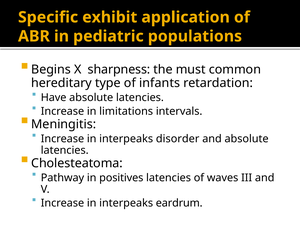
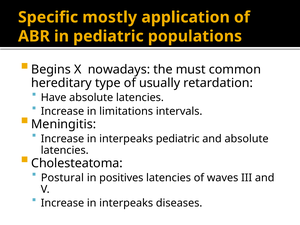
exhibit: exhibit -> mostly (110, 17)
sharpness: sharpness -> nowadays (119, 70)
infants: infants -> usually (160, 83)
interpeaks disorder: disorder -> pediatric (178, 139)
Pathway: Pathway -> Postural (62, 178)
eardrum: eardrum -> diseases (179, 203)
